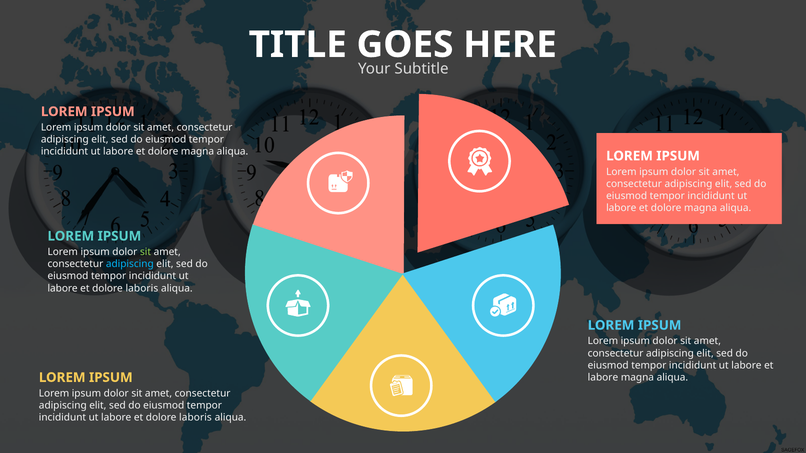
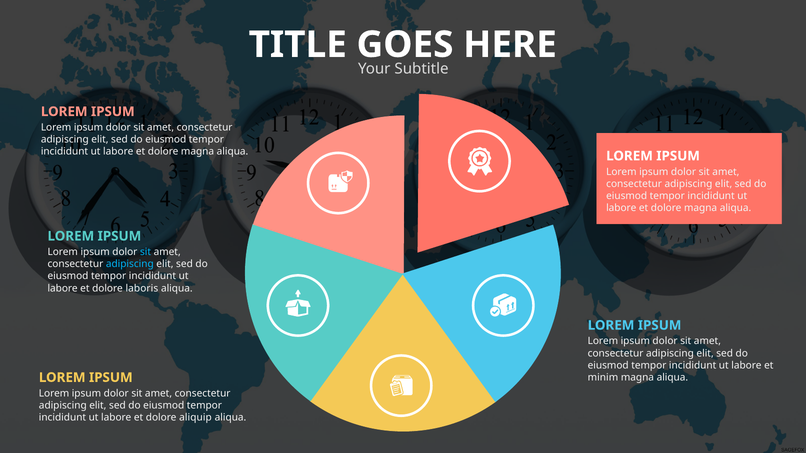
sit colour: light green -> light blue (146, 252)
labore: labore -> minim (603, 378)
laboris: laboris -> aliquip (195, 418)
